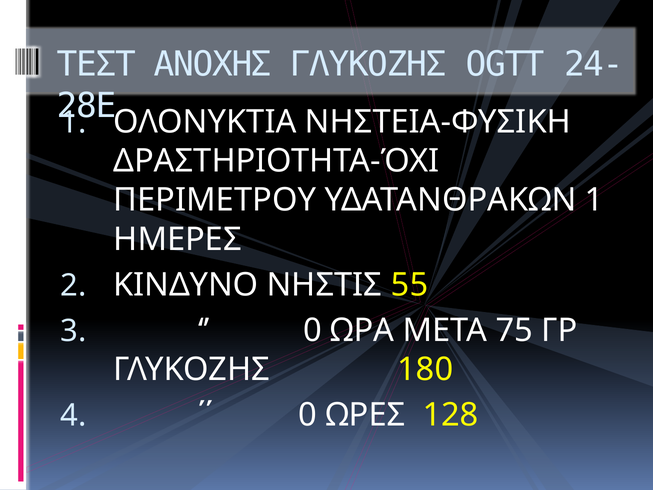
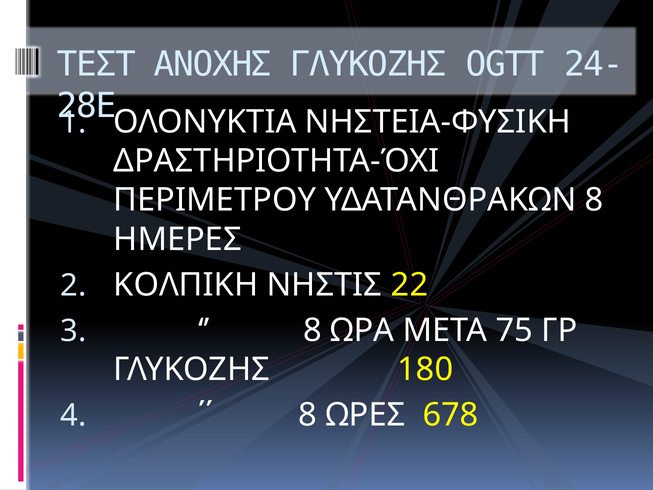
ΥΔΑΤΑΝΘΡΑΚΩΝ 1: 1 -> 8 (594, 200)
ΚΙΝΔΥΝΟ: ΚΙΝΔΥΝΟ -> ΚΟΛΠΙΚΗ (186, 285)
55: 55 -> 22 (410, 285)
0: 0 -> 8 (312, 330)
0: 0 -> 8 (308, 415)
128: 128 -> 678 (451, 415)
